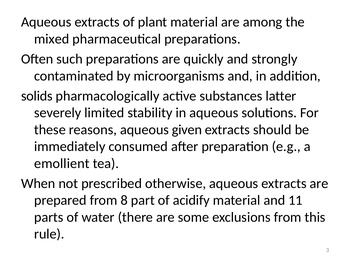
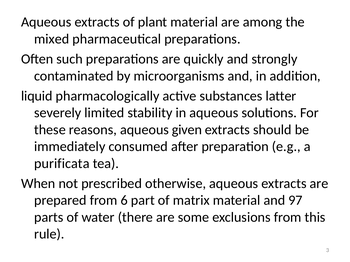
solids: solids -> liquid (37, 96)
emollient: emollient -> purificata (62, 164)
8: 8 -> 6 (124, 201)
acidify: acidify -> matrix (191, 201)
11: 11 -> 97 (295, 201)
